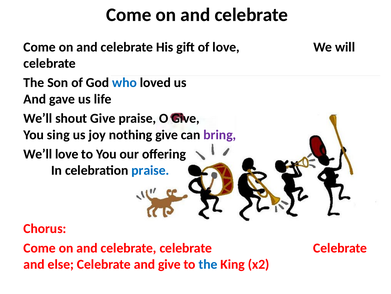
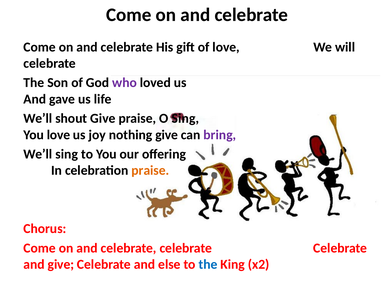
who colour: blue -> purple (125, 83)
O Give: Give -> Sing (185, 118)
You sing: sing -> love (58, 134)
We’ll love: love -> sing (67, 154)
praise colour: blue -> orange (150, 170)
and else: else -> give (61, 264)
and give: give -> else (169, 264)
